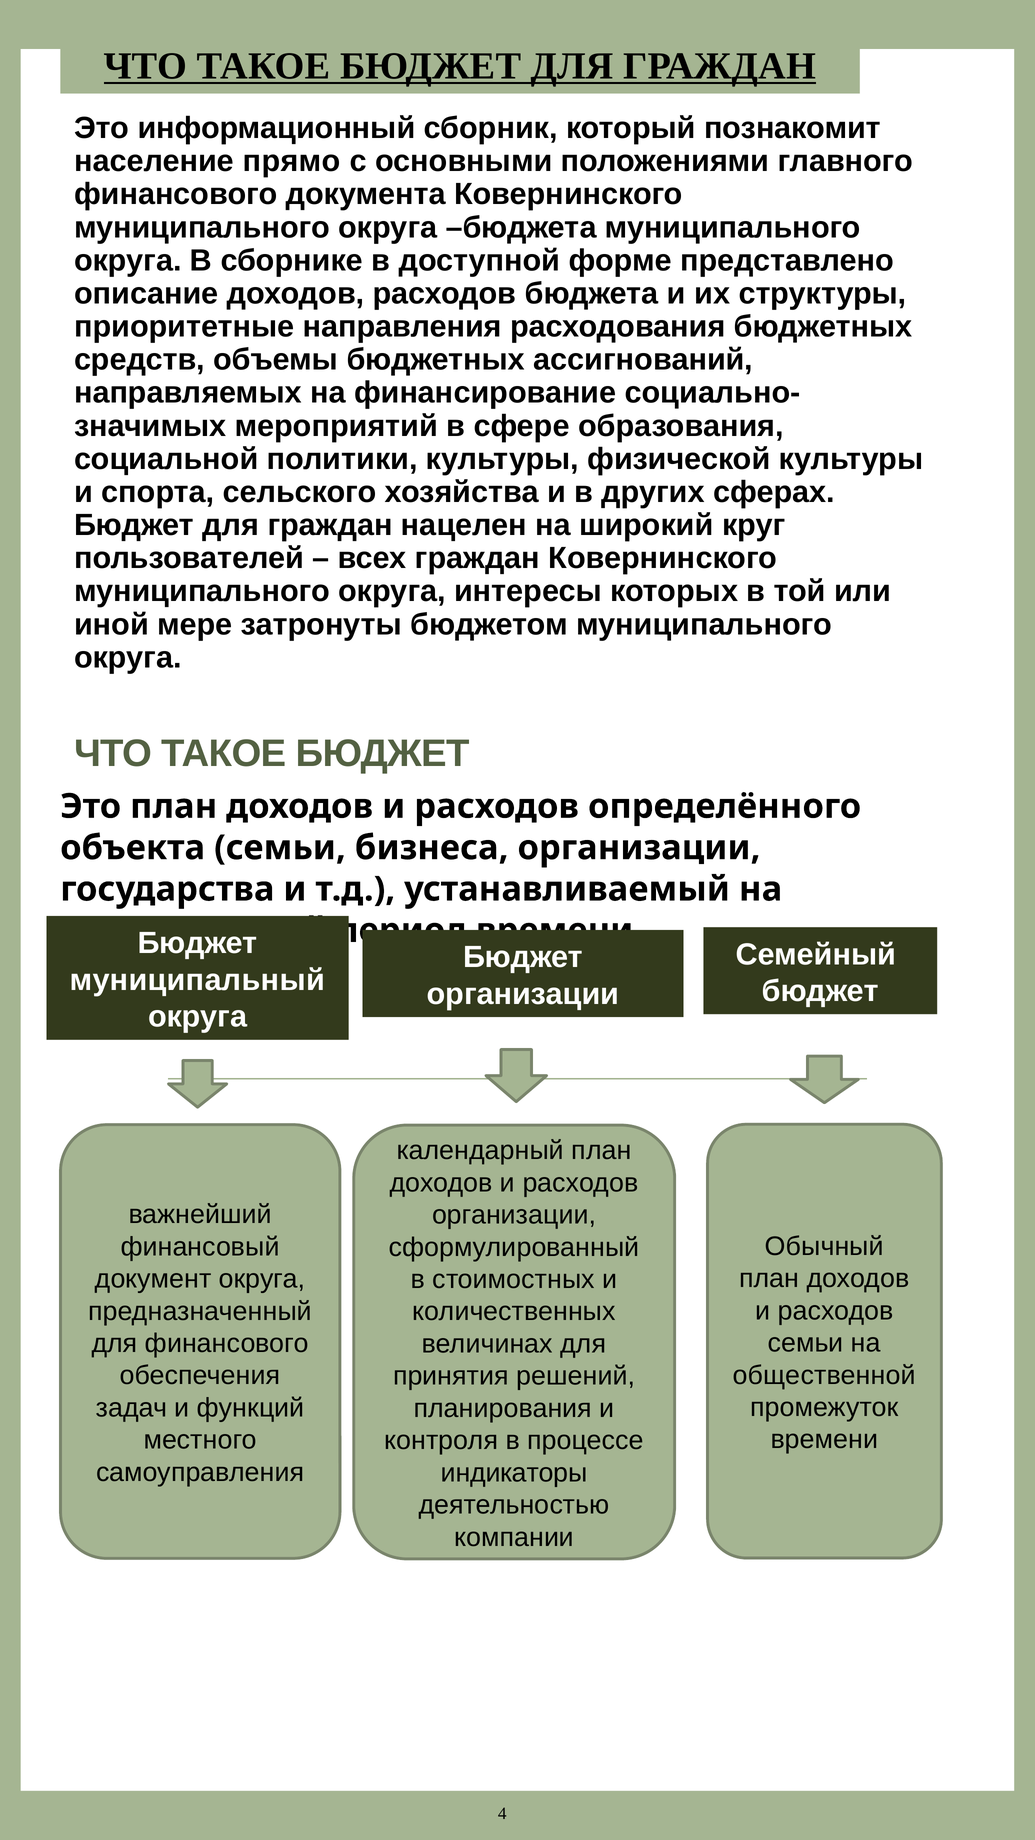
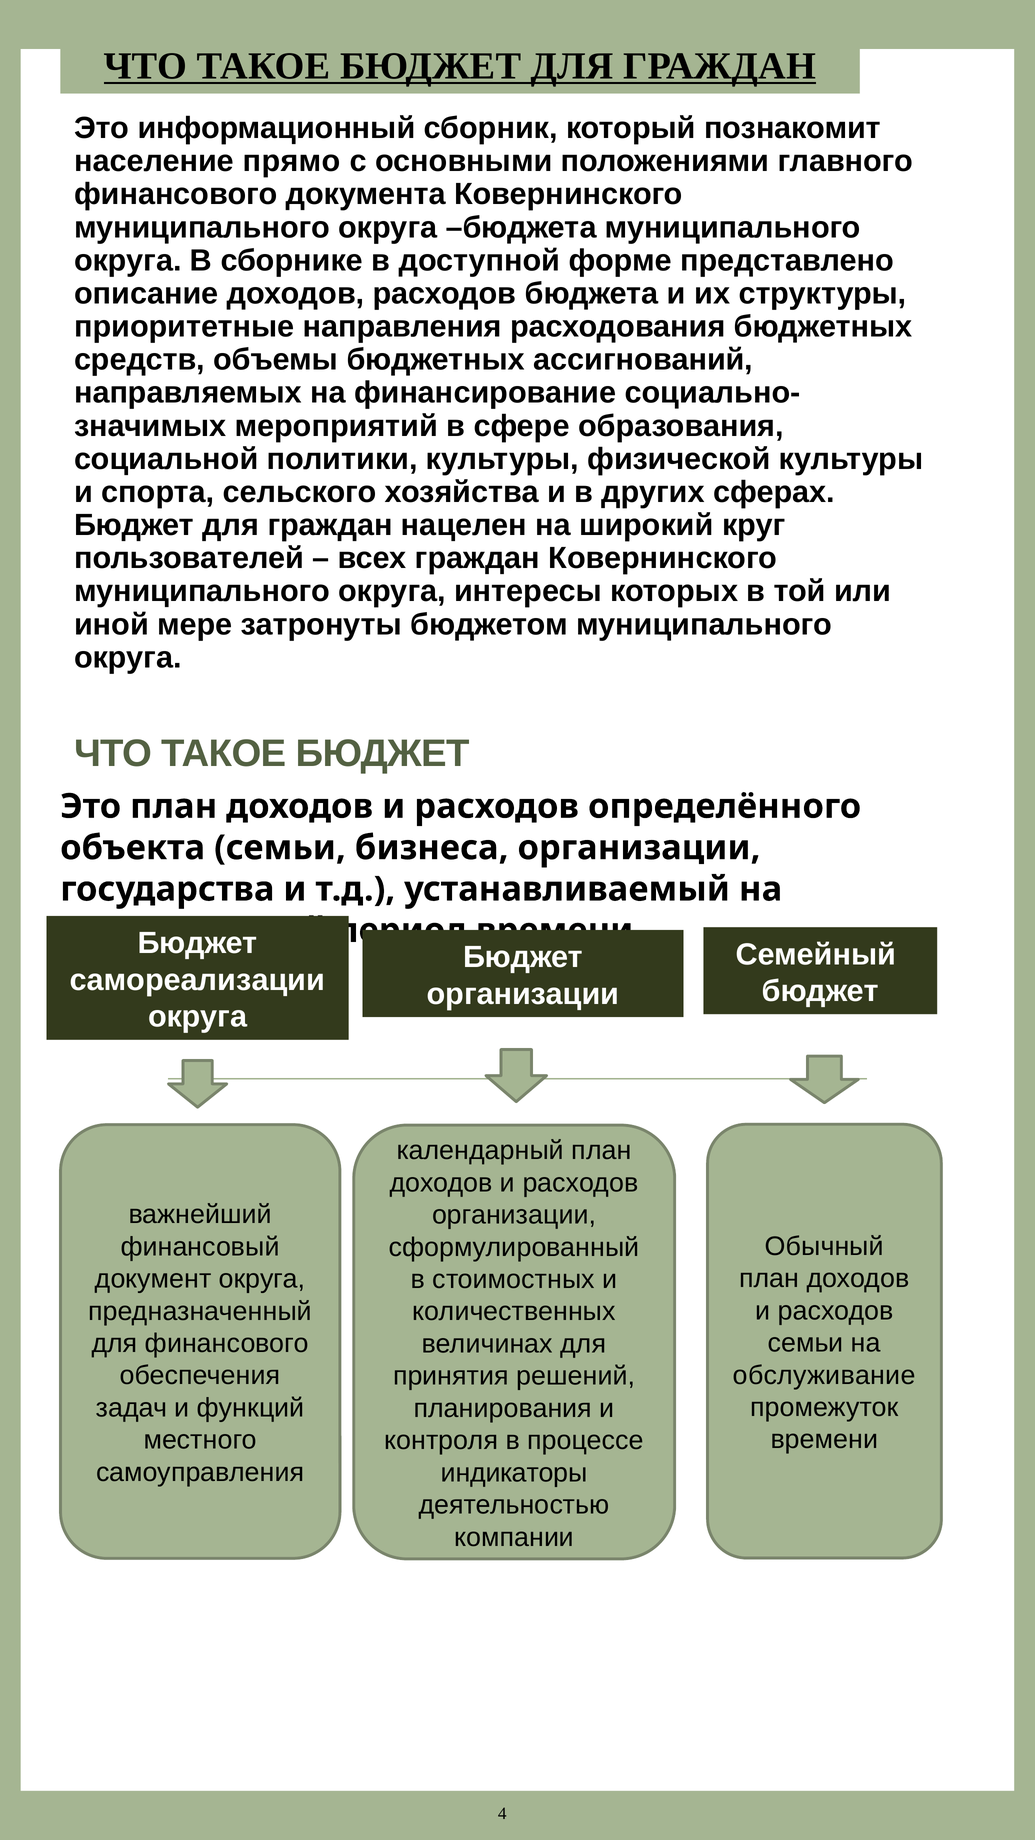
муниципальный: муниципальный -> самореализации (197, 980)
общественной: общественной -> обслуживание (824, 1375)
